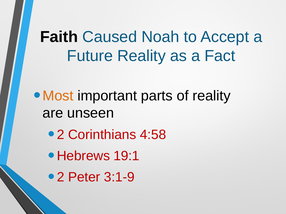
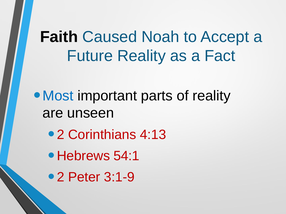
Most colour: orange -> blue (58, 96)
4:58: 4:58 -> 4:13 (153, 135)
19:1: 19:1 -> 54:1 (126, 156)
